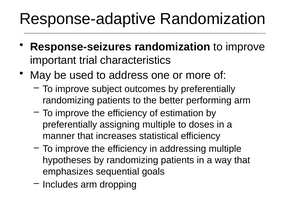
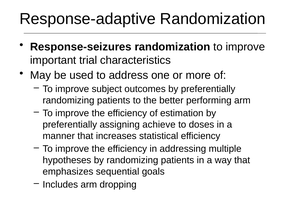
assigning multiple: multiple -> achieve (159, 124)
